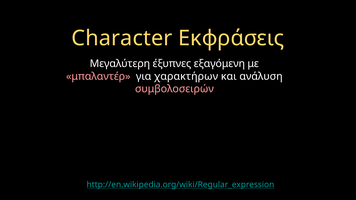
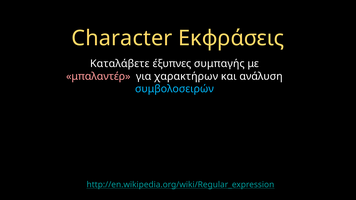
Μεγαλύτερη: Μεγαλύτερη -> Καταλάβετε (120, 64)
εξαγόμενη: εξαγόμενη -> συμπαγής (219, 64)
συμβολοσειρών colour: pink -> light blue (174, 89)
